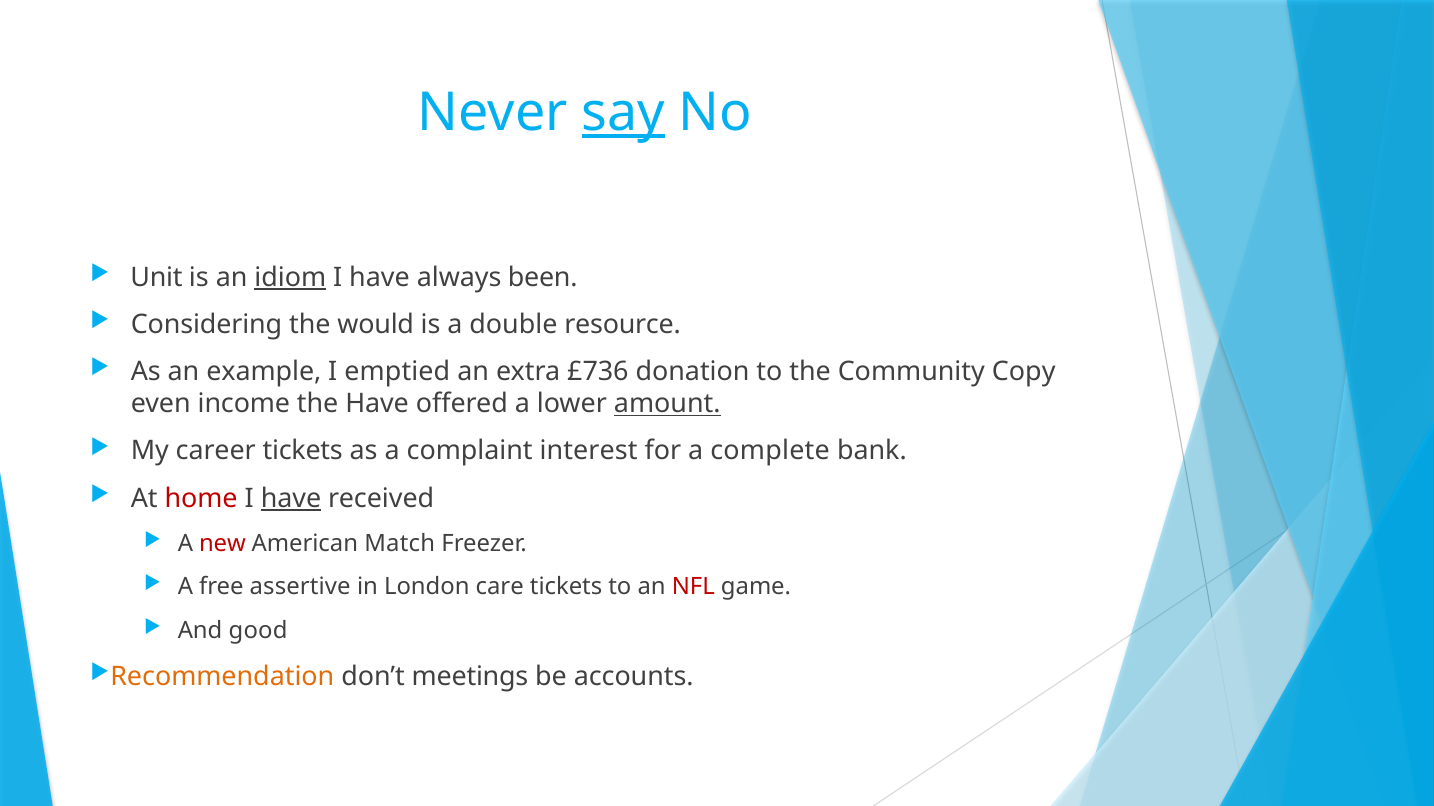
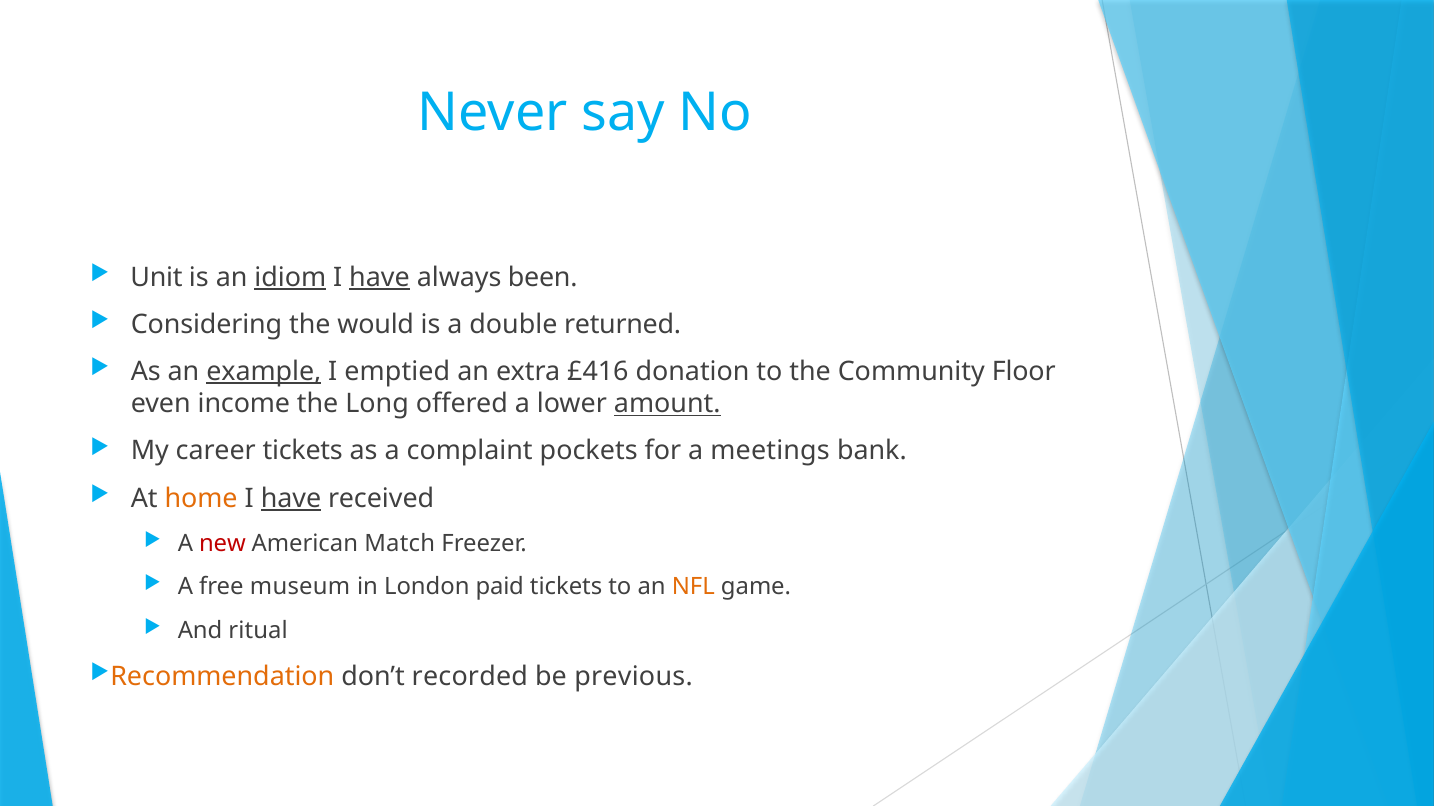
say underline: present -> none (623, 113)
have underline: none -> present (379, 278)
resource: resource -> returned (623, 325)
example underline: none -> present (264, 372)
£736: £736 -> £416 (598, 372)
Copy: Copy -> Floor (1024, 372)
the Have: Have -> Long (377, 404)
interest: interest -> pockets (589, 451)
complete: complete -> meetings (770, 451)
home colour: red -> orange (201, 499)
assertive: assertive -> museum (300, 587)
care: care -> paid (500, 587)
NFL colour: red -> orange (693, 587)
good: good -> ritual (258, 631)
meetings: meetings -> recorded (470, 677)
accounts: accounts -> previous (634, 677)
